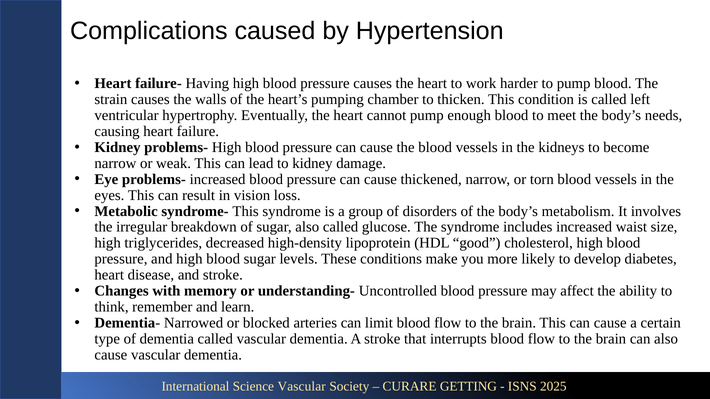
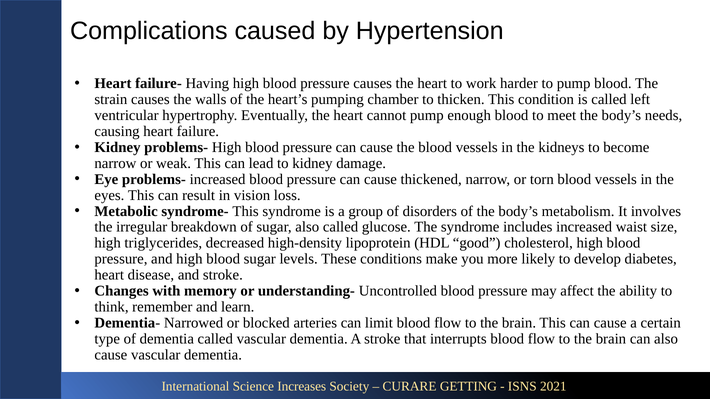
Science Vascular: Vascular -> Increases (302, 387)
2025: 2025 -> 2021 (553, 387)
